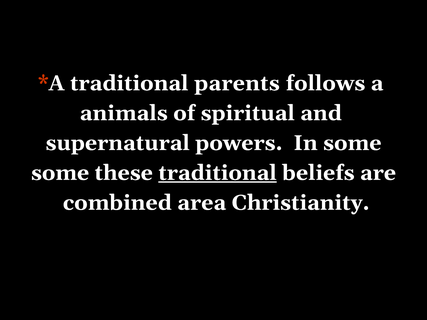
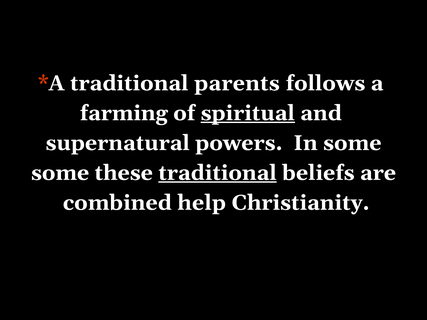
animals: animals -> farming (124, 113)
spiritual underline: none -> present (248, 113)
area: area -> help (202, 203)
